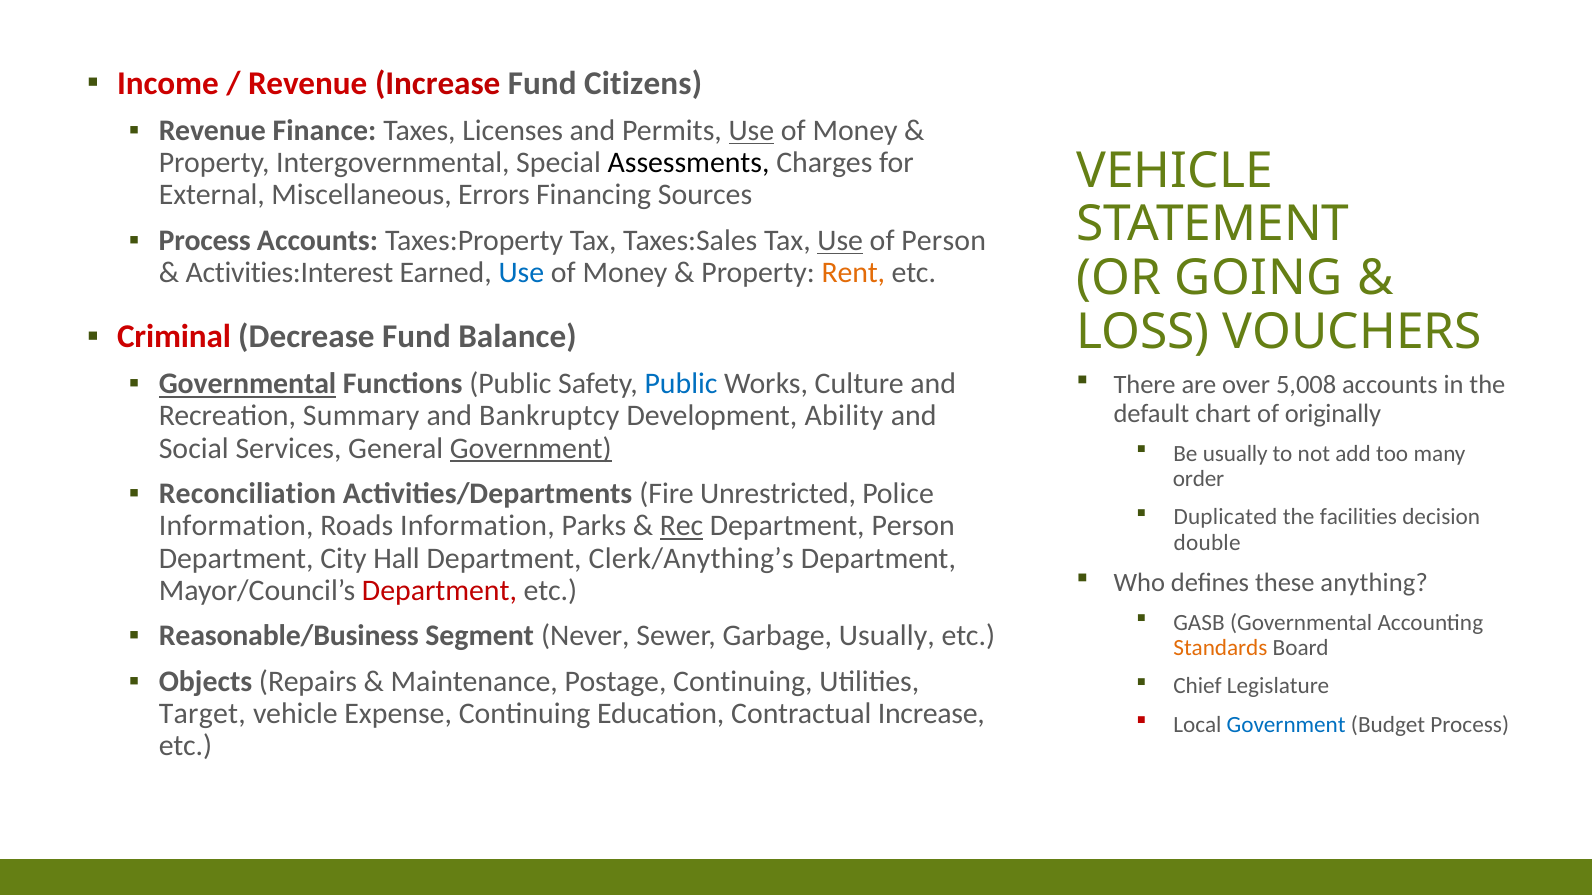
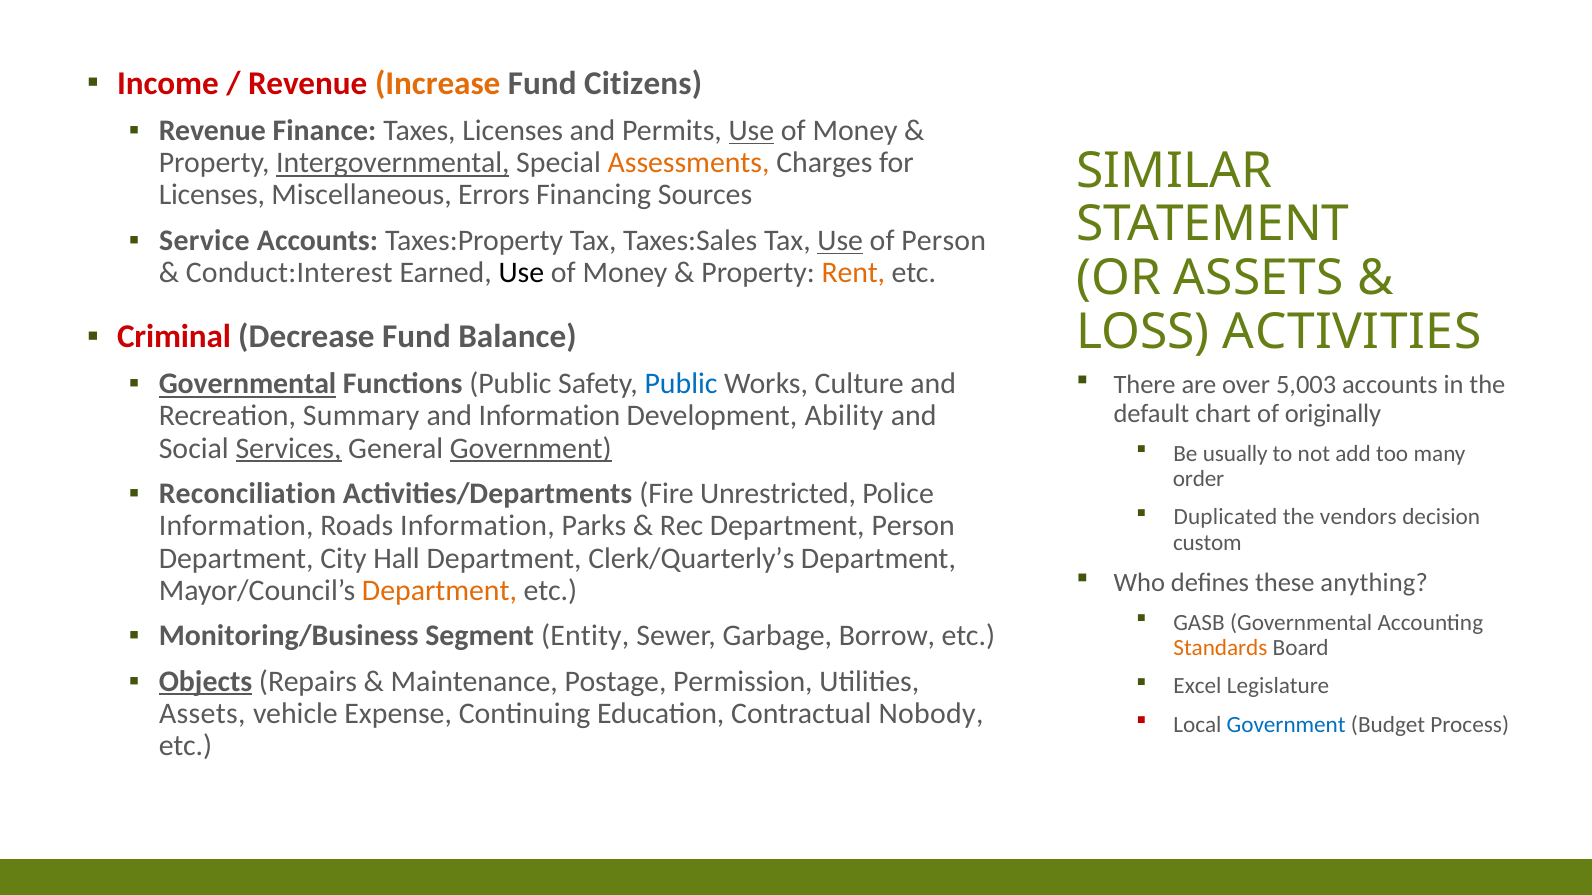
Increase colour: red -> orange (438, 83)
Intergovernmental underline: none -> present (393, 163)
Assessments colour: black -> orange (689, 163)
VEHICLE: VEHICLE -> SIMILAR (1174, 171)
External: External -> Licenses (212, 195)
Process: Process -> Service (204, 241)
Activities:Interest: Activities:Interest -> Conduct:Interest (289, 273)
Use colour: blue -> black (521, 273)
OR GOING: GOING -> ASSETS (1259, 278)
VOUCHERS: VOUCHERS -> ACTIVITIES (1352, 332)
5,008: 5,008 -> 5,003 (1306, 385)
and Bankruptcy: Bankruptcy -> Information (549, 416)
Services underline: none -> present (289, 449)
facilities: facilities -> vendors (1358, 518)
Rec underline: present -> none (682, 526)
double: double -> custom (1207, 543)
Clerk/Anything’s: Clerk/Anything’s -> Clerk/Quarterly’s (691, 559)
Department colour: red -> orange (439, 591)
Reasonable/Business: Reasonable/Business -> Monitoring/Business (289, 636)
Never: Never -> Entity (585, 636)
Garbage Usually: Usually -> Borrow (887, 636)
Objects underline: none -> present (205, 682)
Postage Continuing: Continuing -> Permission (743, 682)
Chief: Chief -> Excel (1197, 686)
Target: Target -> Assets (202, 714)
Contractual Increase: Increase -> Nobody (931, 714)
